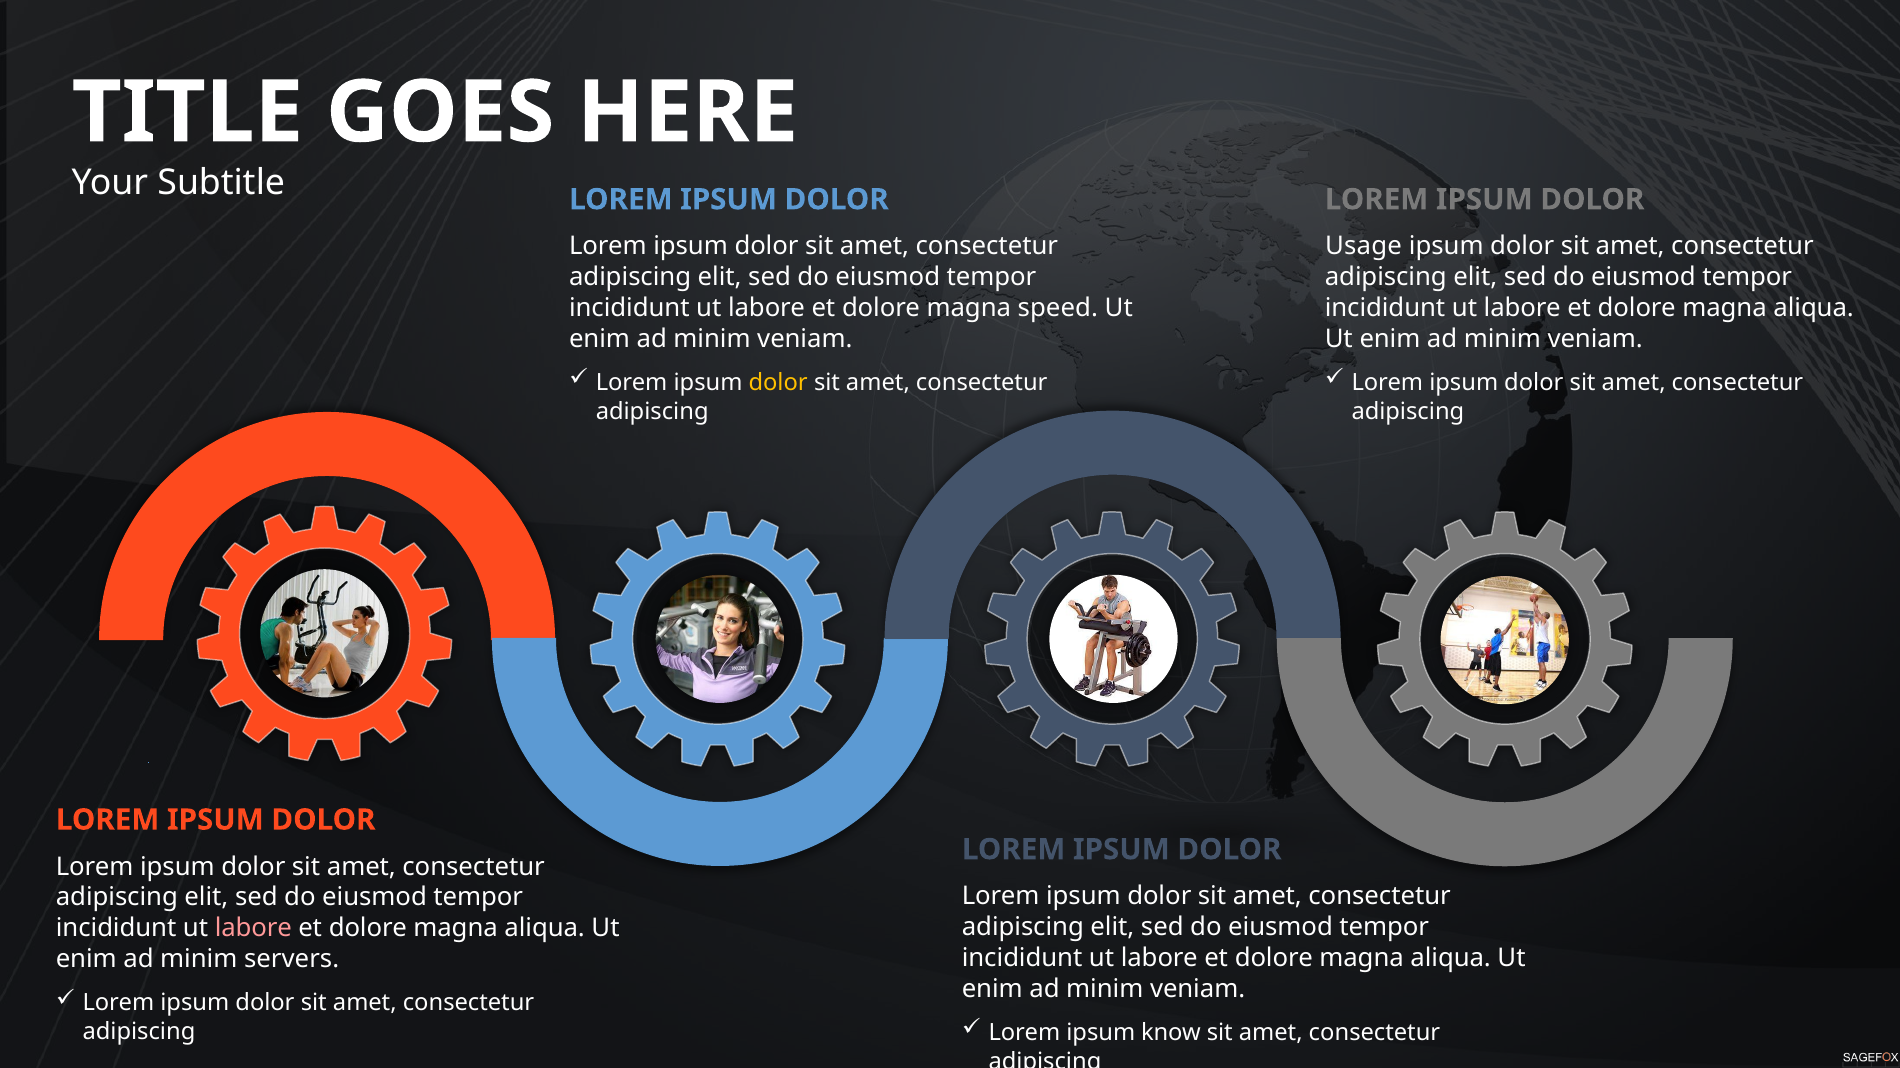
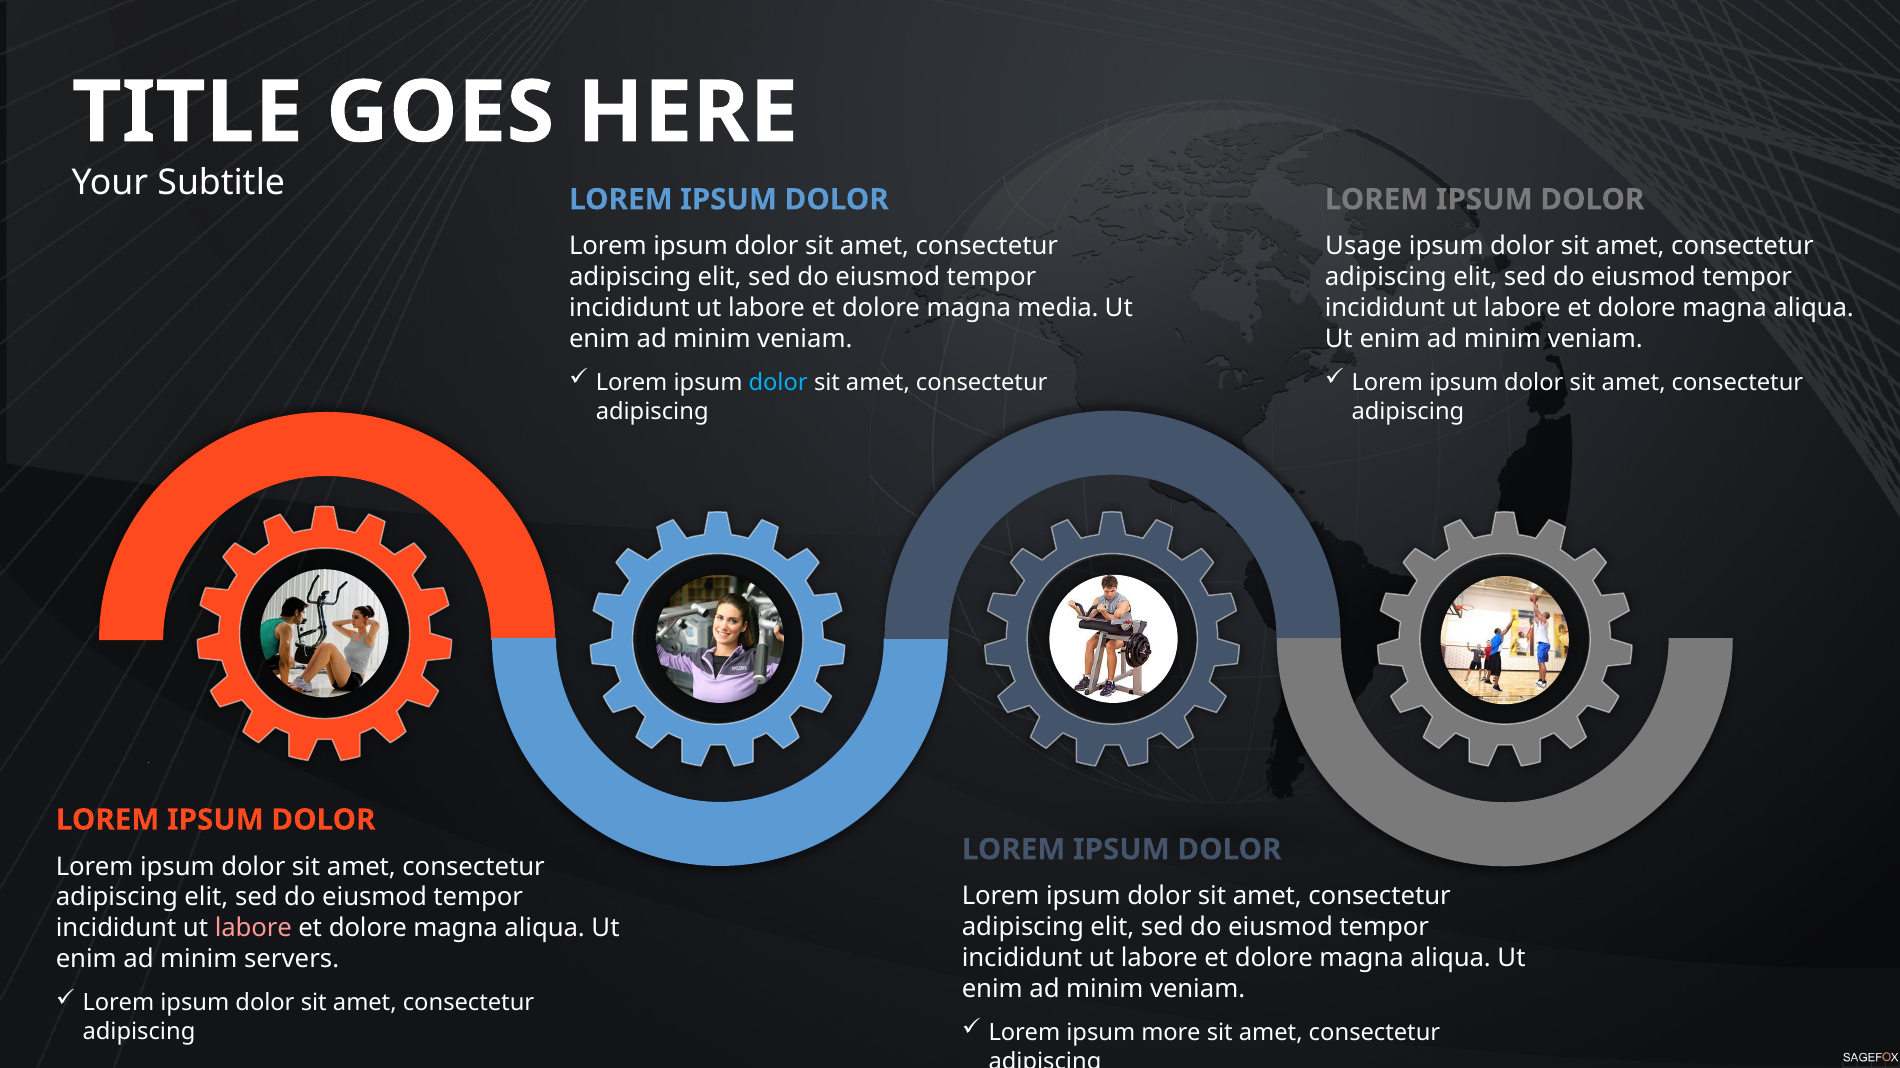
speed: speed -> media (1058, 308)
dolor colour: yellow -> light blue (778, 383)
know: know -> more (1171, 1033)
